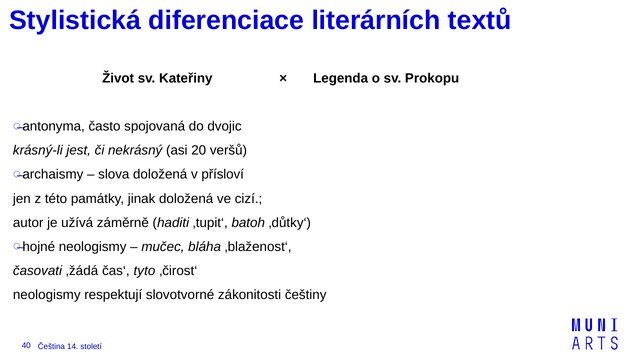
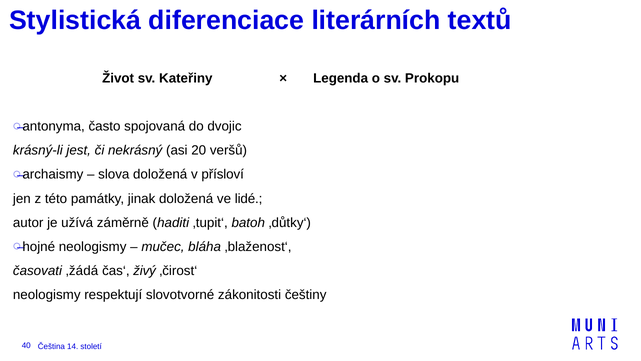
cizí: cizí -> lidé (249, 198)
tyto: tyto -> živý (145, 270)
